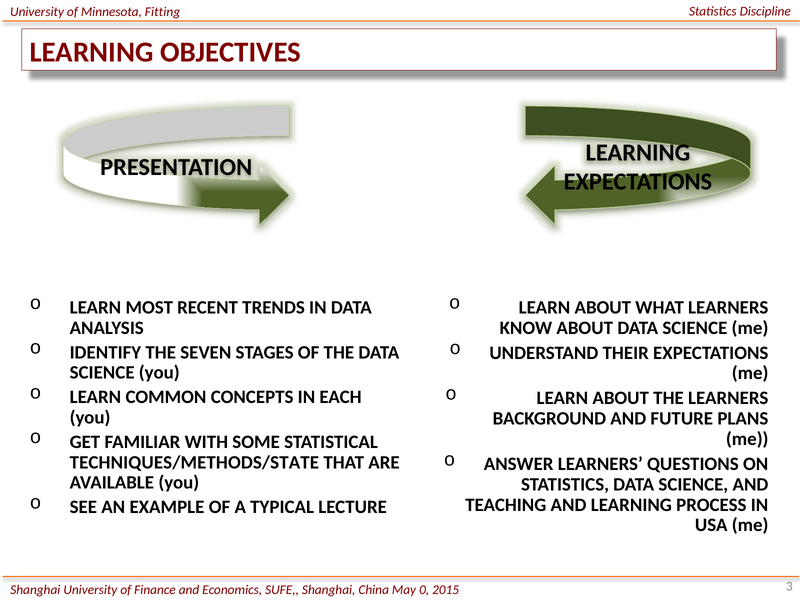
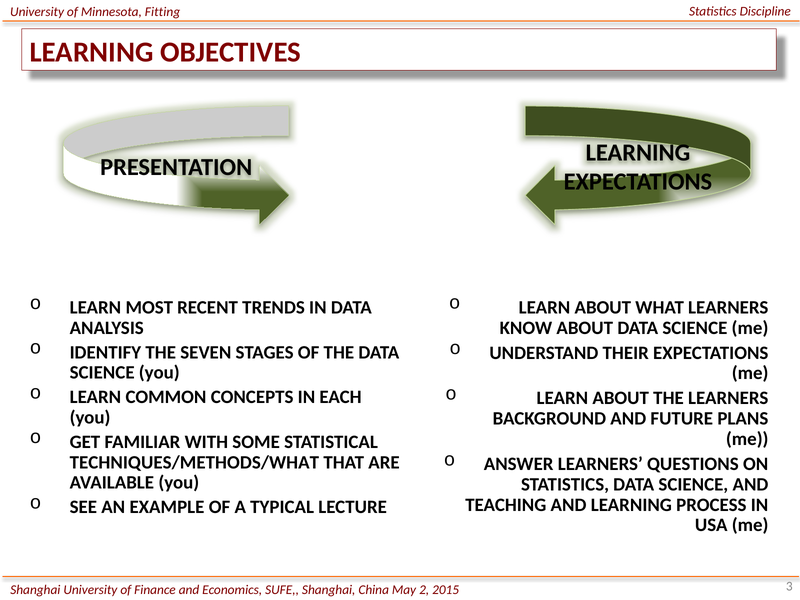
TECHNIQUES/METHODS/STATE: TECHNIQUES/METHODS/STATE -> TECHNIQUES/METHODS/WHAT (194, 462)
0: 0 -> 2 (424, 590)
